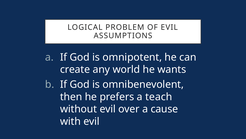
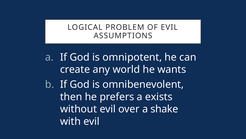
teach: teach -> exists (159, 96)
cause: cause -> shake (164, 109)
